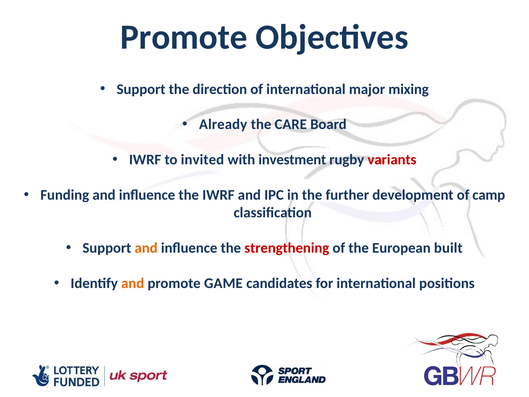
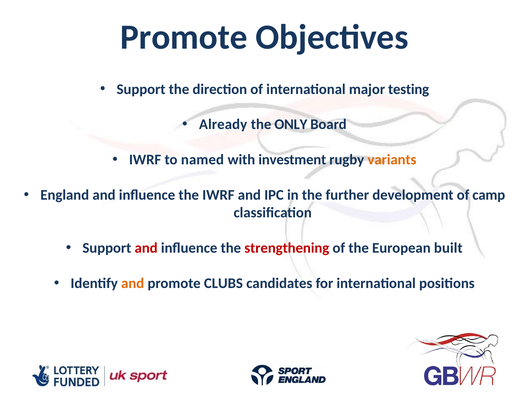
mixing: mixing -> testing (409, 89)
CARE: CARE -> ONLY (291, 124)
invited: invited -> named (202, 160)
variants colour: red -> orange (392, 160)
Funding: Funding -> England (65, 195)
and colour: orange -> red (146, 248)
GAME: GAME -> CLUBS (223, 283)
